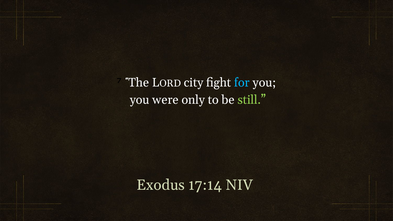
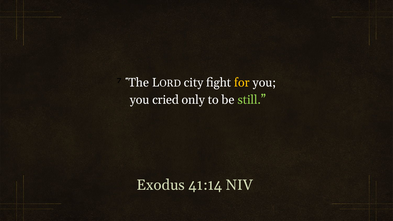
for colour: light blue -> yellow (242, 83)
were: were -> cried (166, 100)
17:14: 17:14 -> 41:14 (205, 185)
